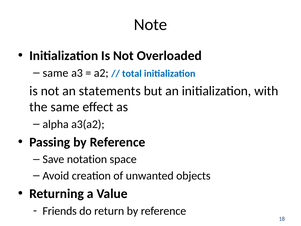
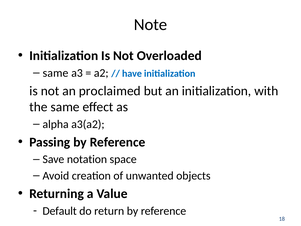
total: total -> have (132, 73)
statements: statements -> proclaimed (110, 91)
Friends: Friends -> Default (60, 211)
